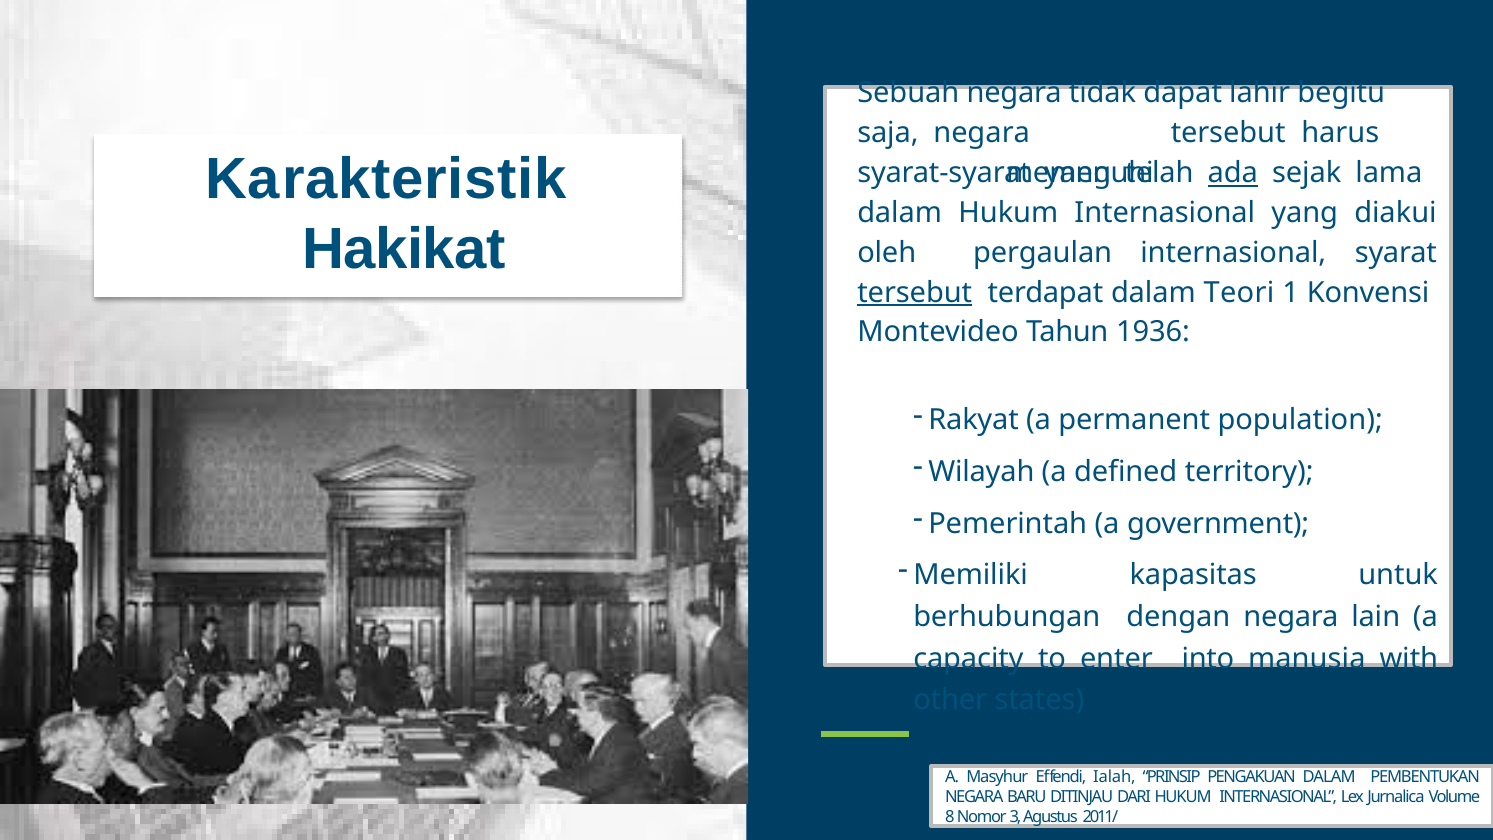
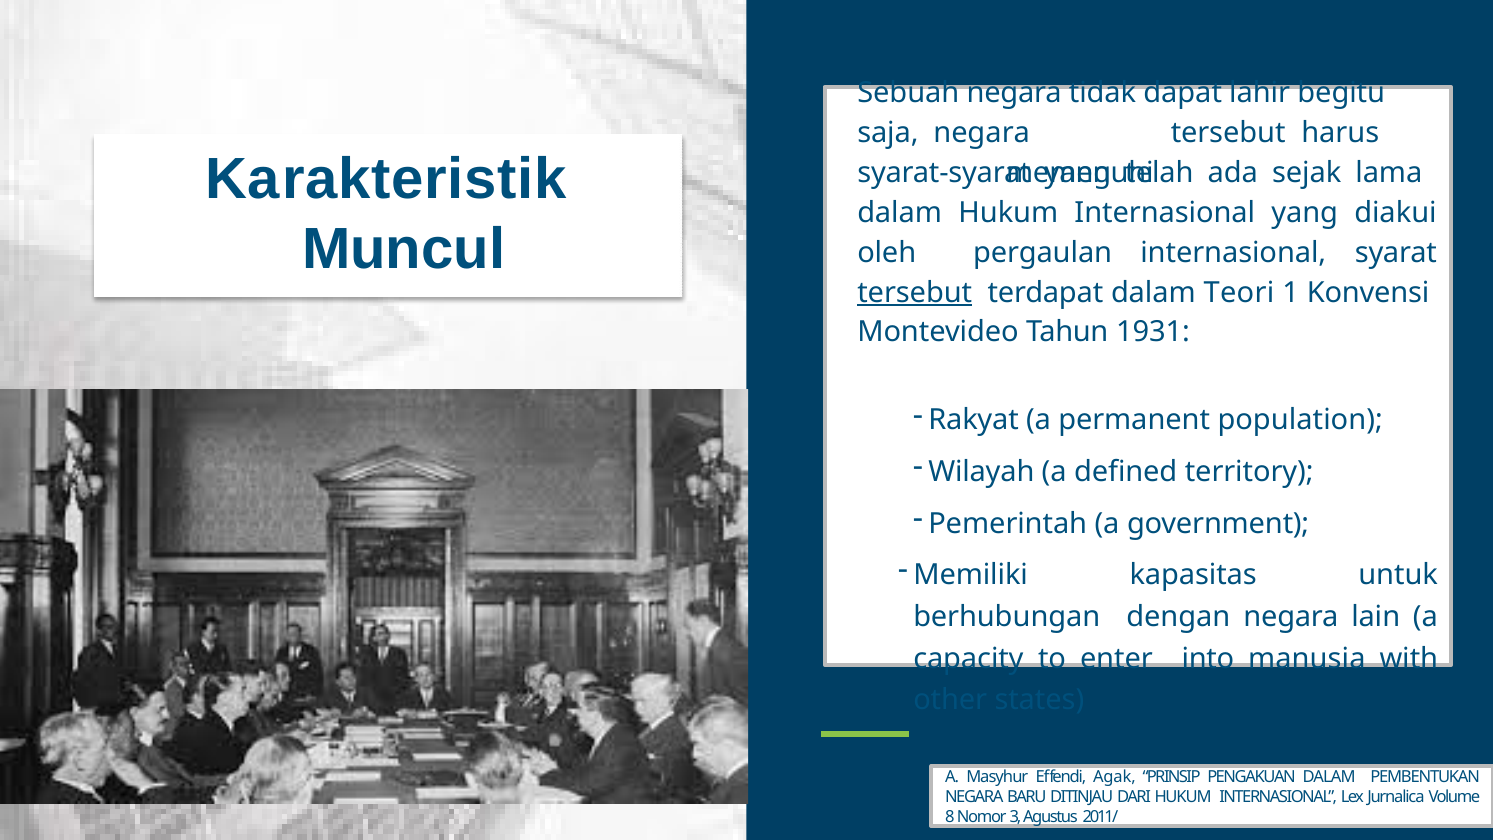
ada underline: present -> none (1233, 173)
Hakikat: Hakikat -> Muncul (404, 249)
1936: 1936 -> 1931 (1153, 332)
Ialah: Ialah -> Agak (1114, 777)
